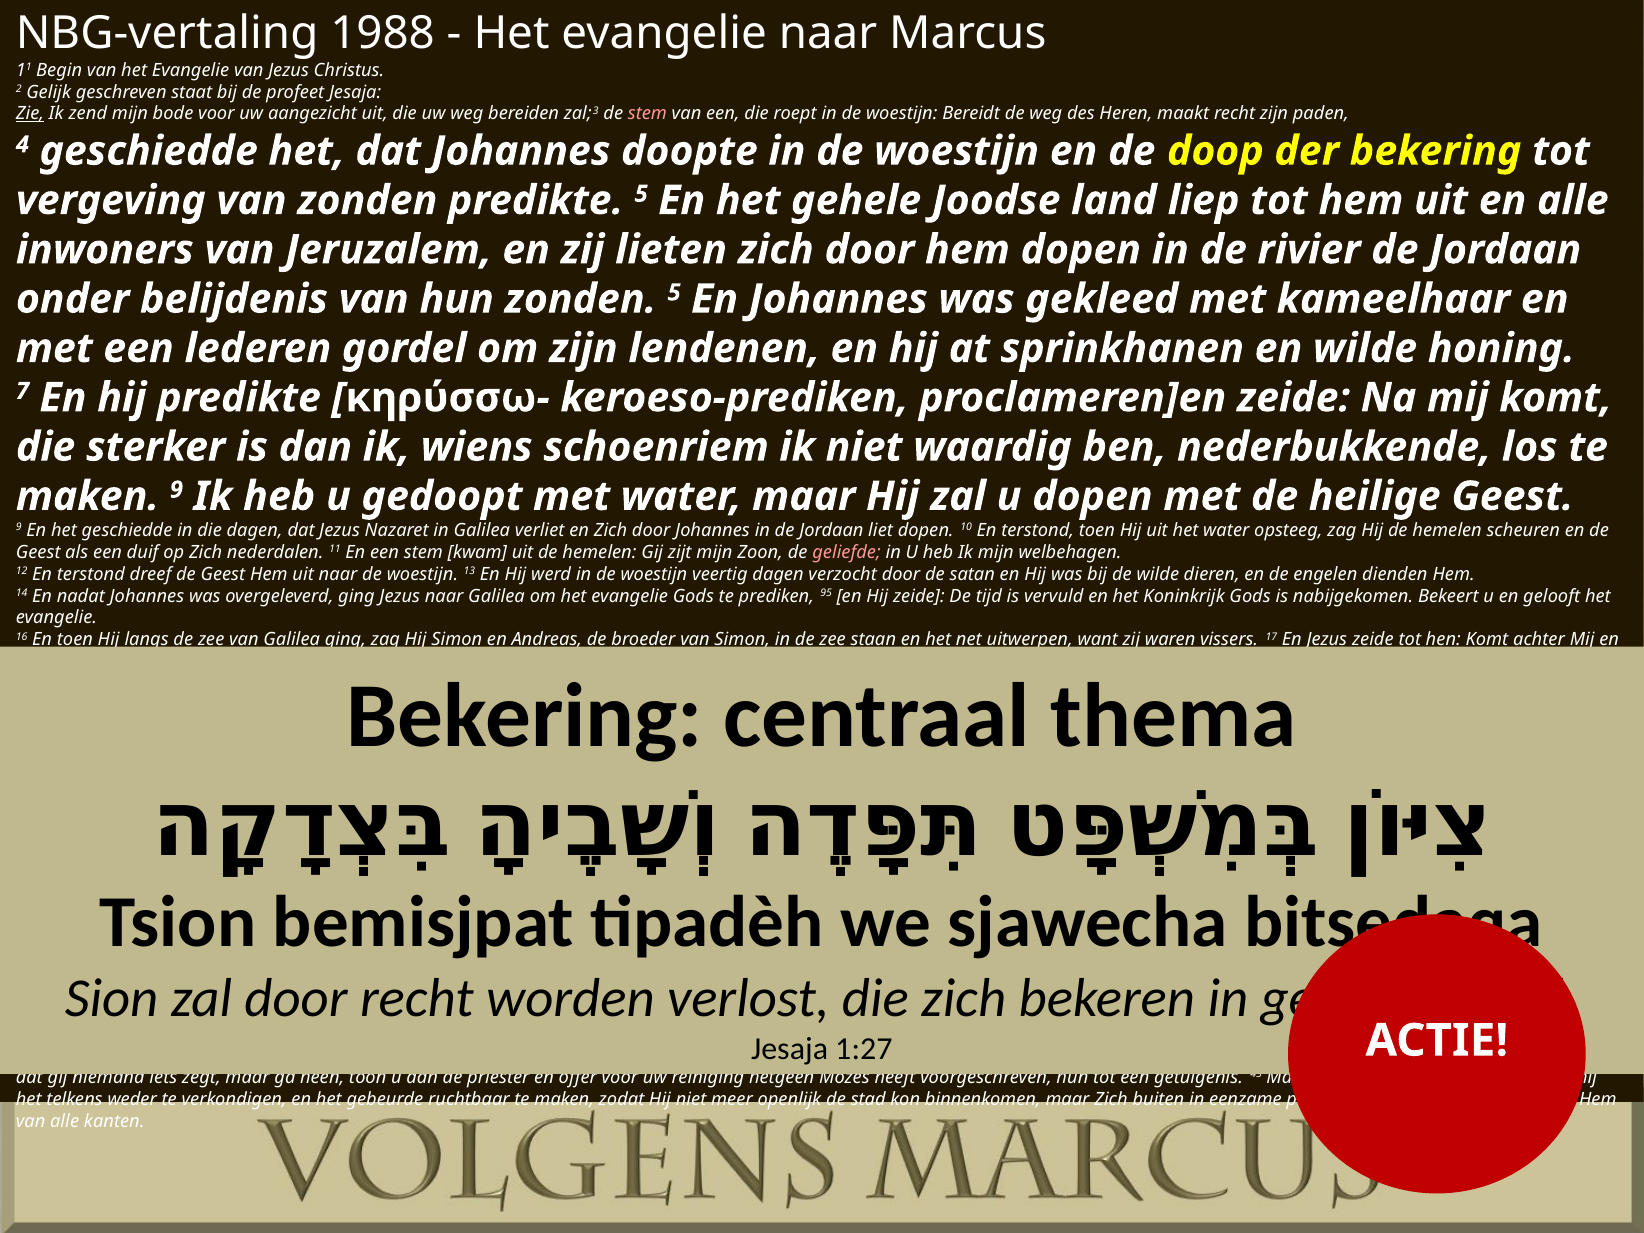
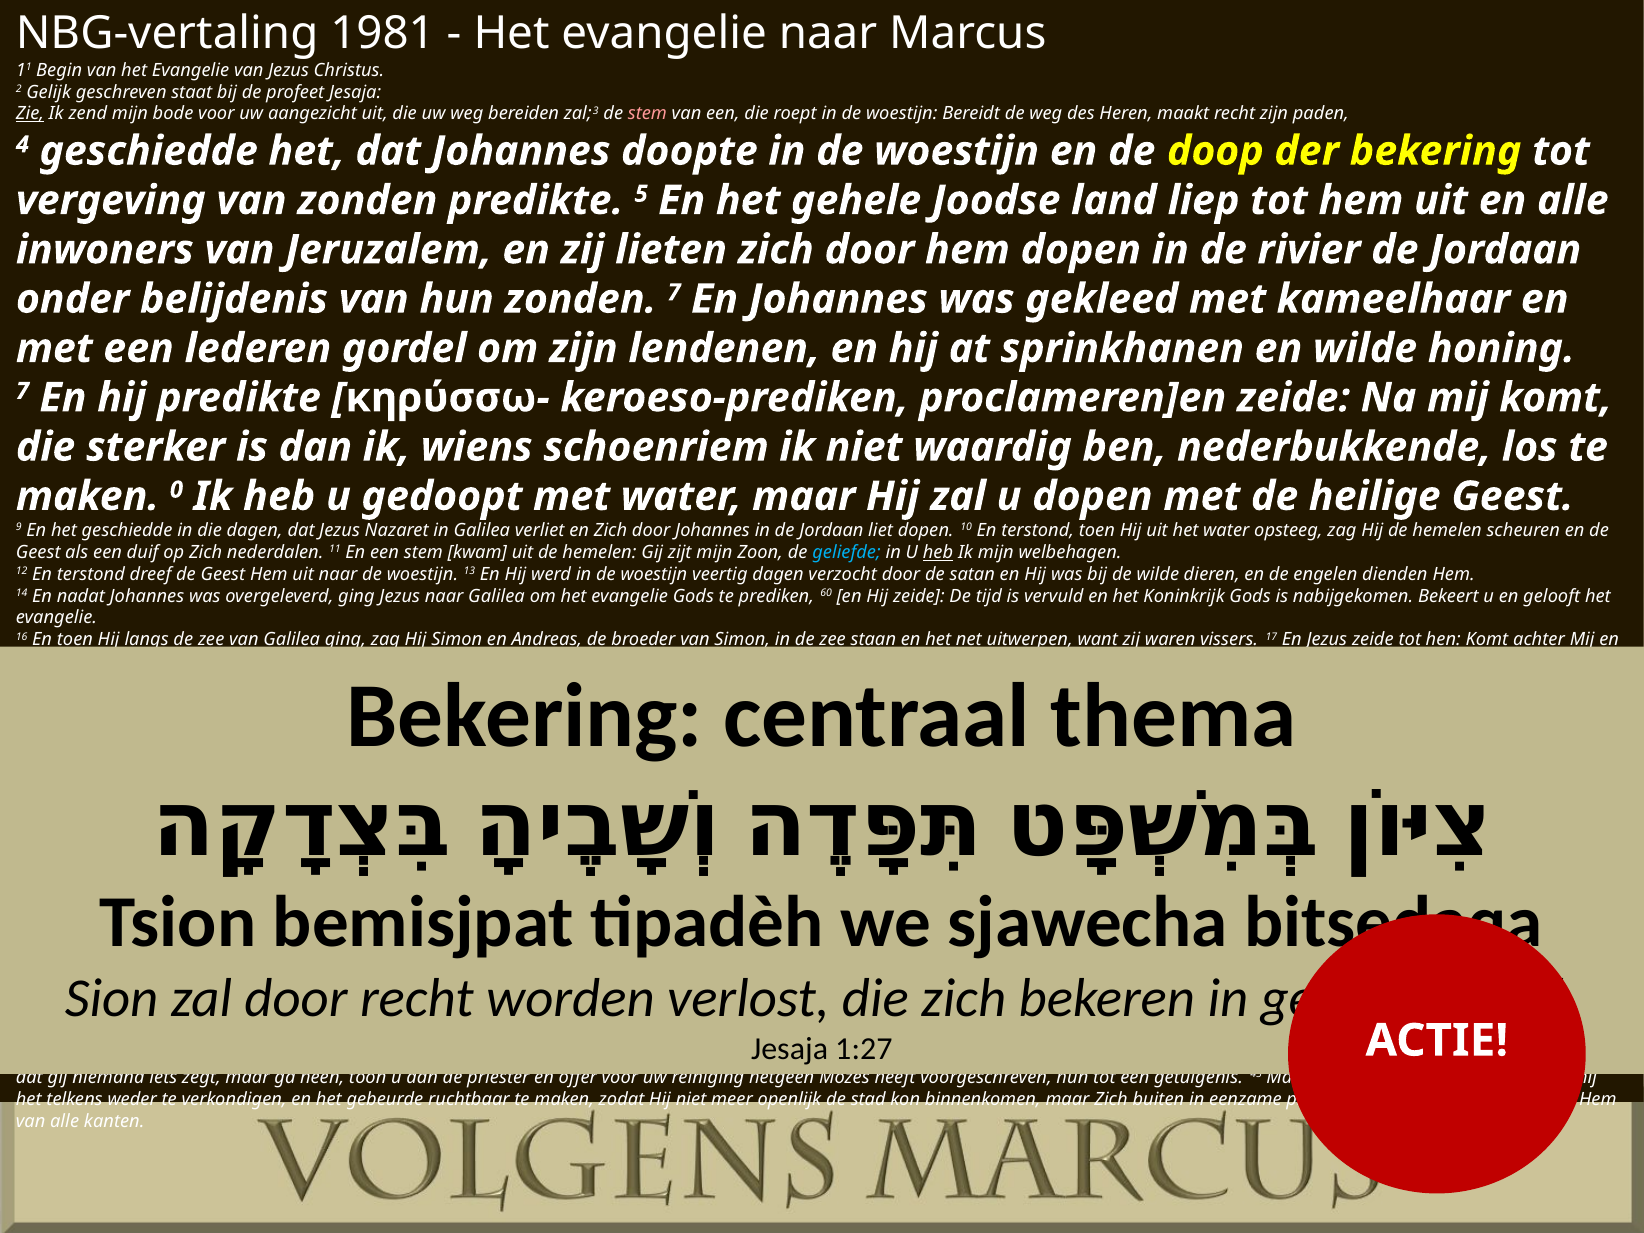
1988: 1988 -> 1981 (383, 34)
zonden 5: 5 -> 7 (674, 293)
9: 9 -> 0 (176, 490)
geliefde colour: pink -> light blue (847, 552)
heb underline: none -> present (938, 552)
95: 95 -> 60 (826, 593)
